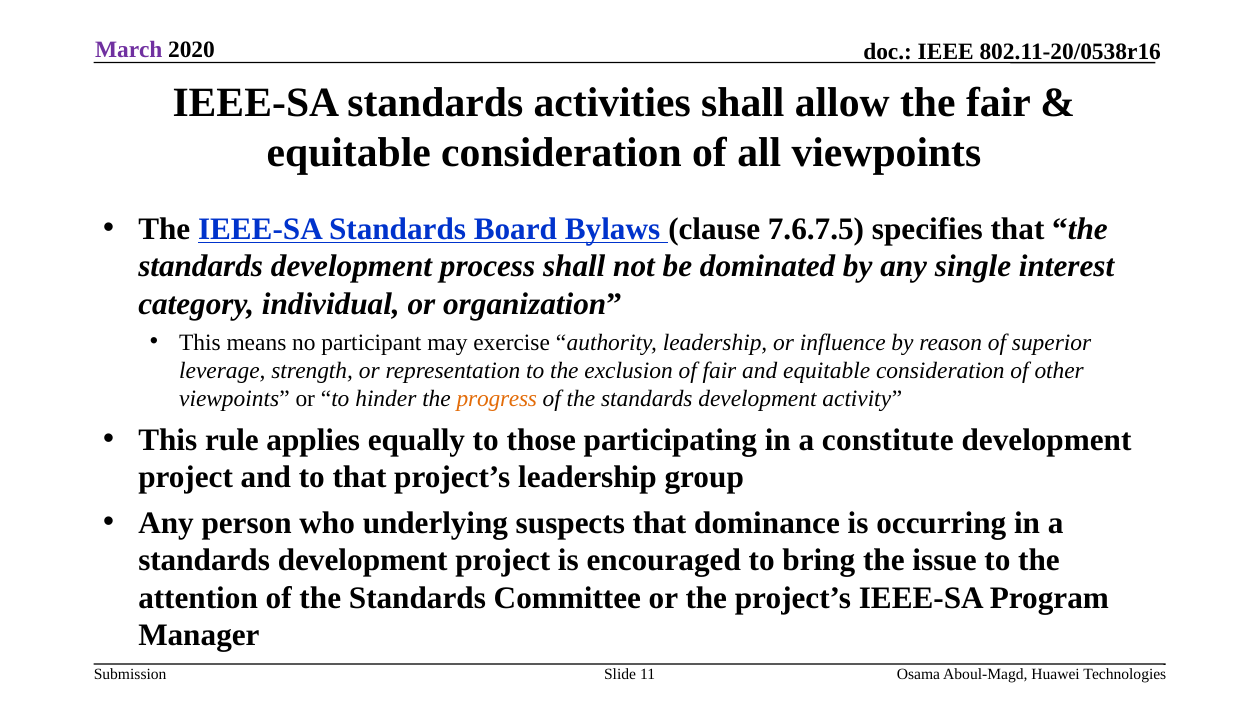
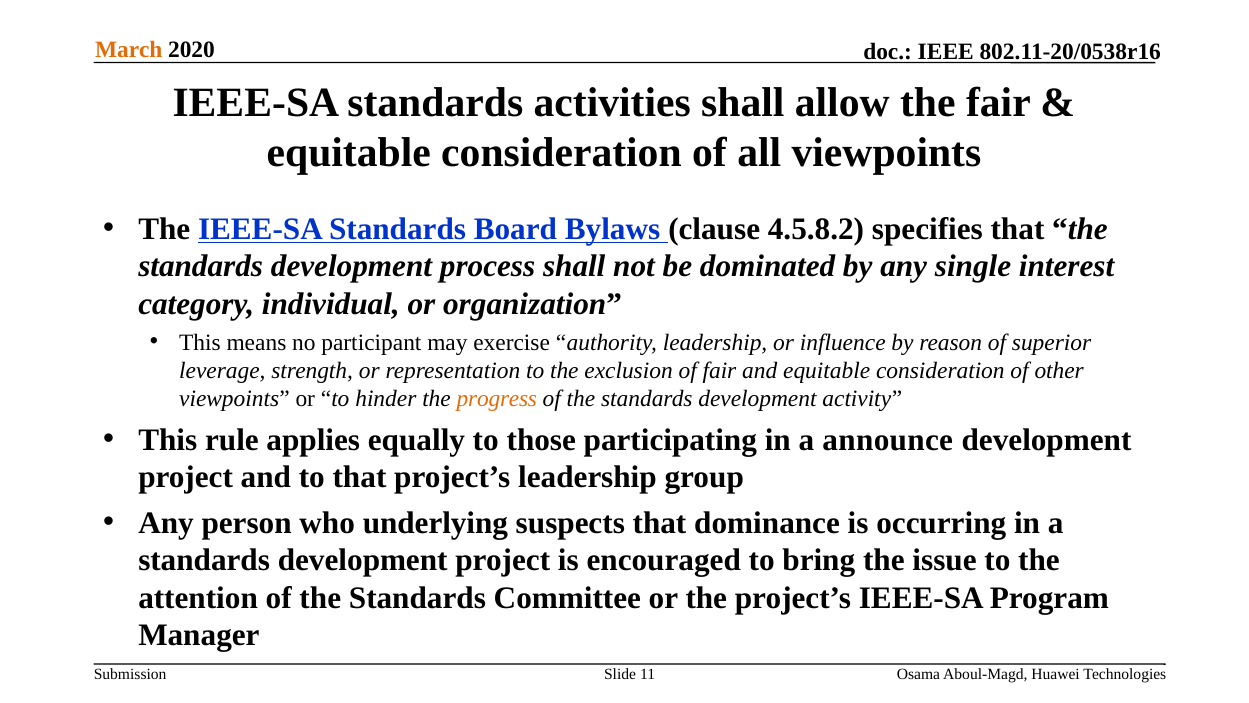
March colour: purple -> orange (129, 50)
7.6.7.5: 7.6.7.5 -> 4.5.8.2 (816, 229)
constitute: constitute -> announce (888, 440)
